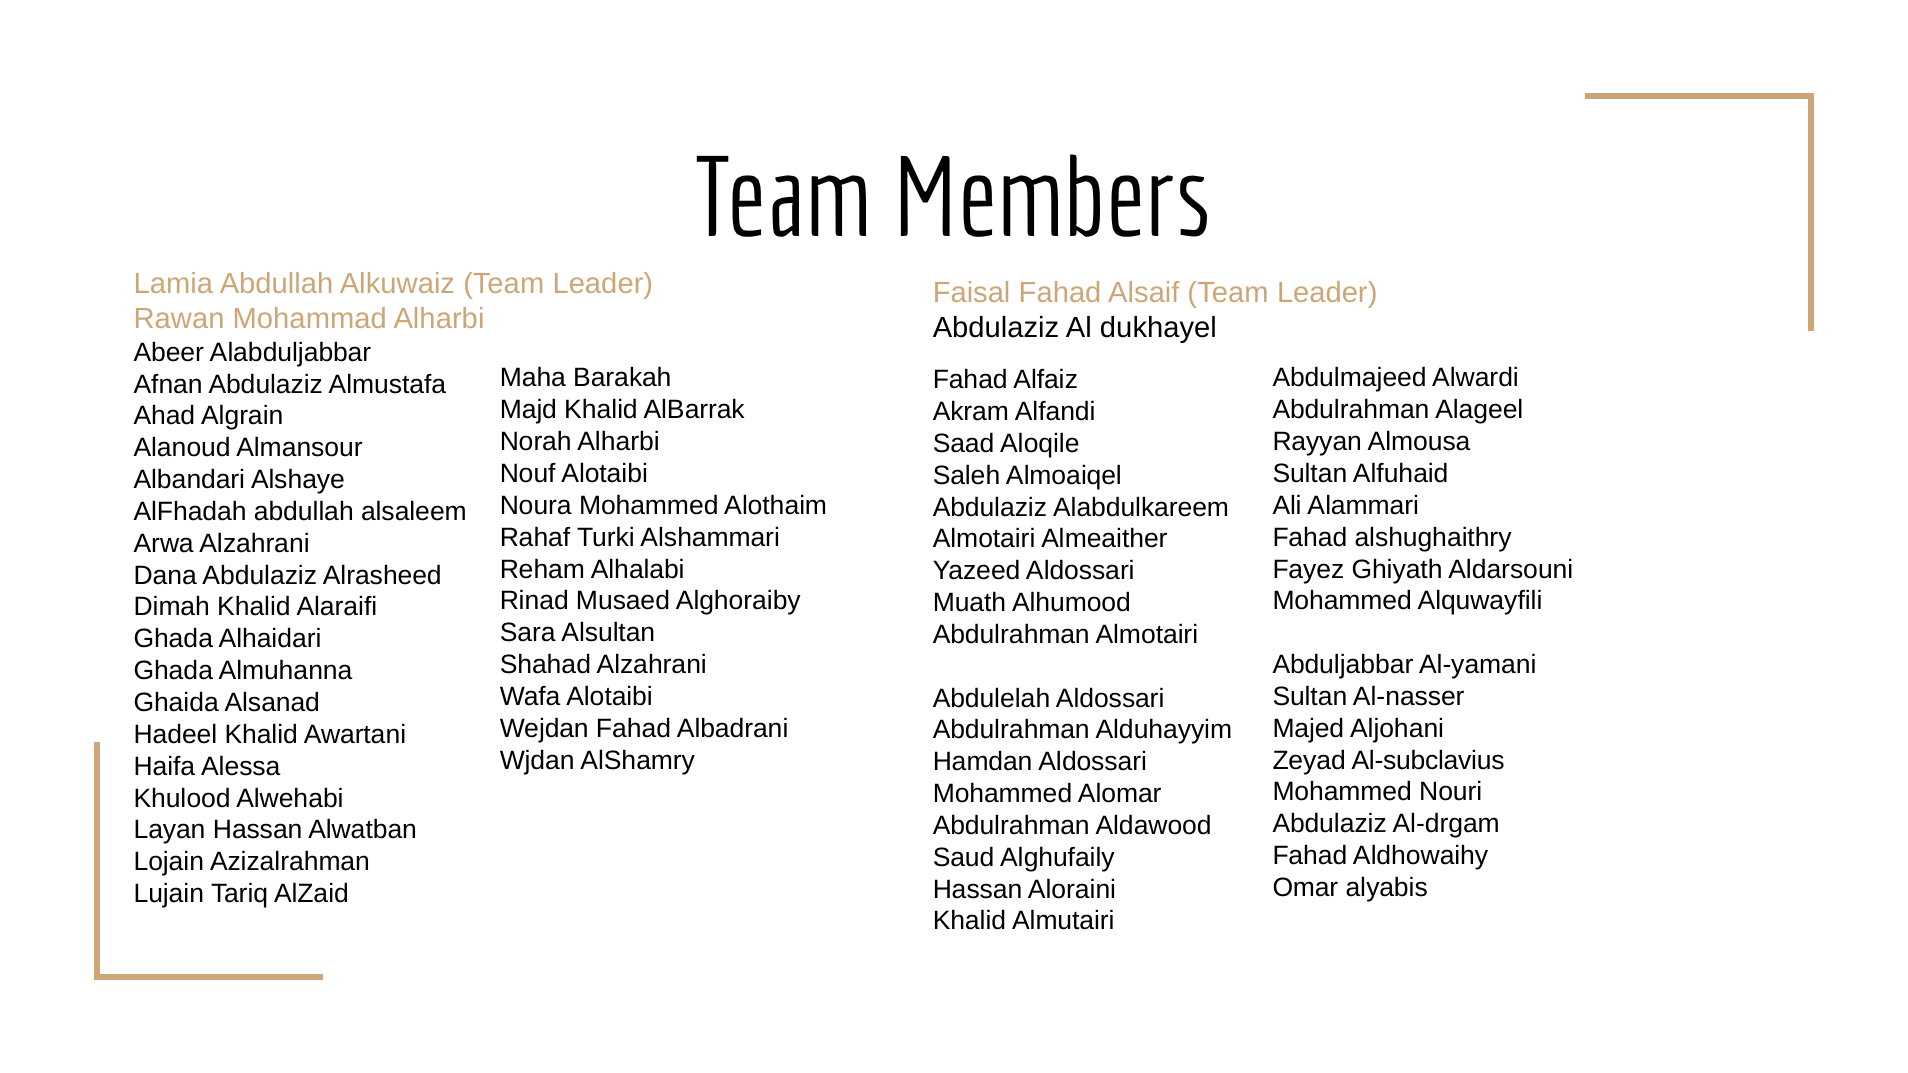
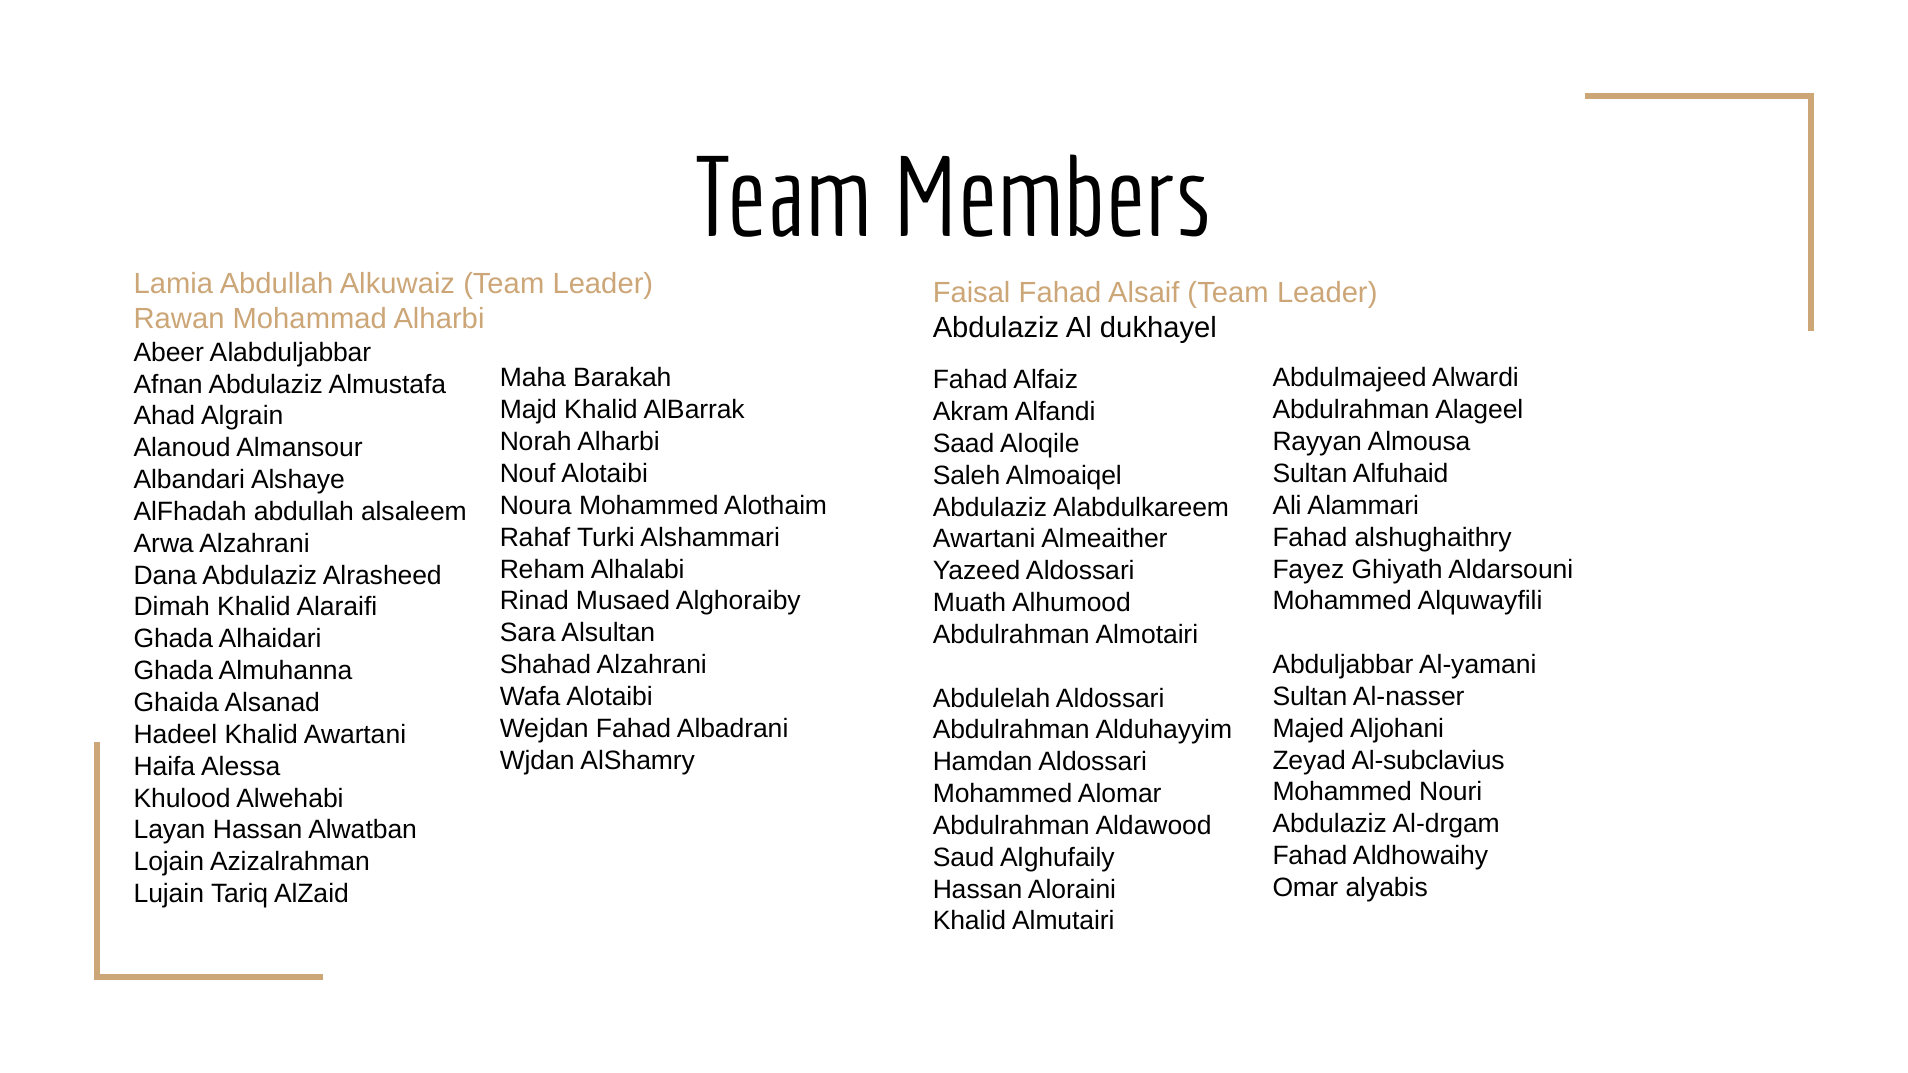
Almotairi: Almotairi -> Awartani (984, 539)
